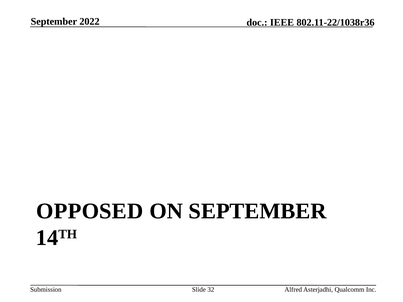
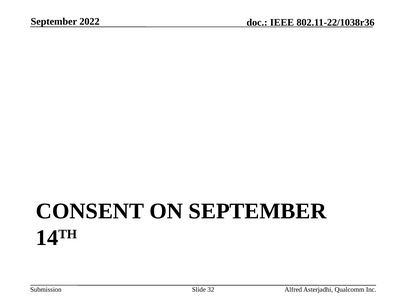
OPPOSED: OPPOSED -> CONSENT (90, 211)
